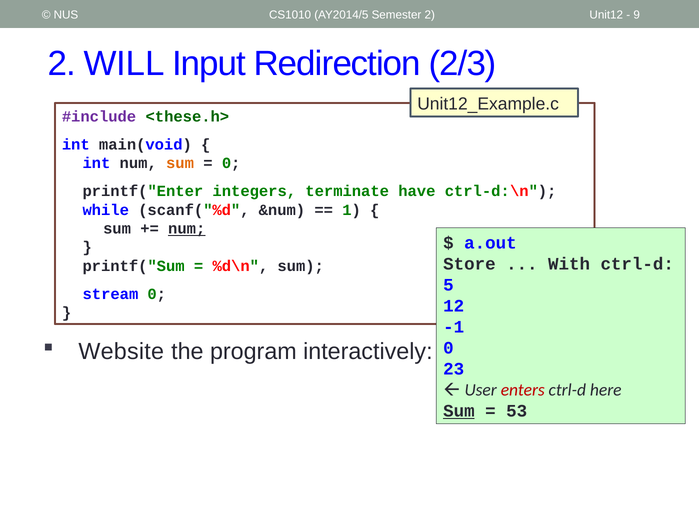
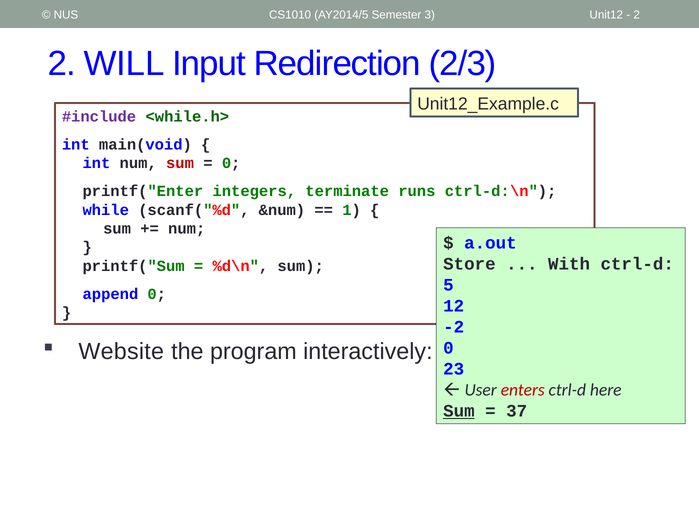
Semester 2: 2 -> 3 (430, 15)
9: 9 -> 2 (637, 15)
<these.h>: <these.h> -> <while.h> (187, 117)
sum colour: orange -> red (180, 163)
have: have -> runs (417, 191)
num underline: present -> none (187, 228)
stream: stream -> append (110, 293)
-1: -1 -> -2 (454, 327)
53: 53 -> 37 (517, 410)
